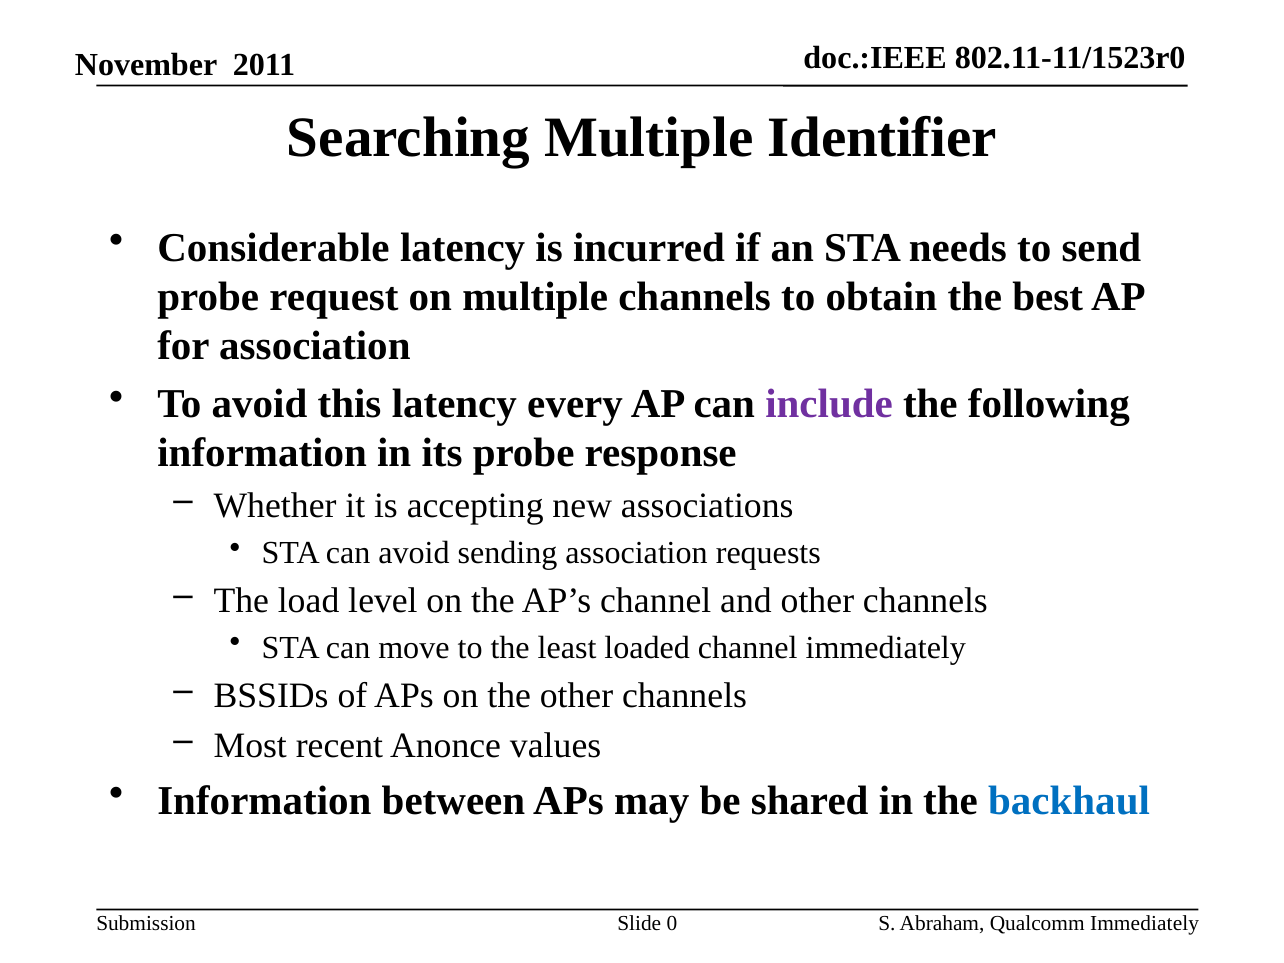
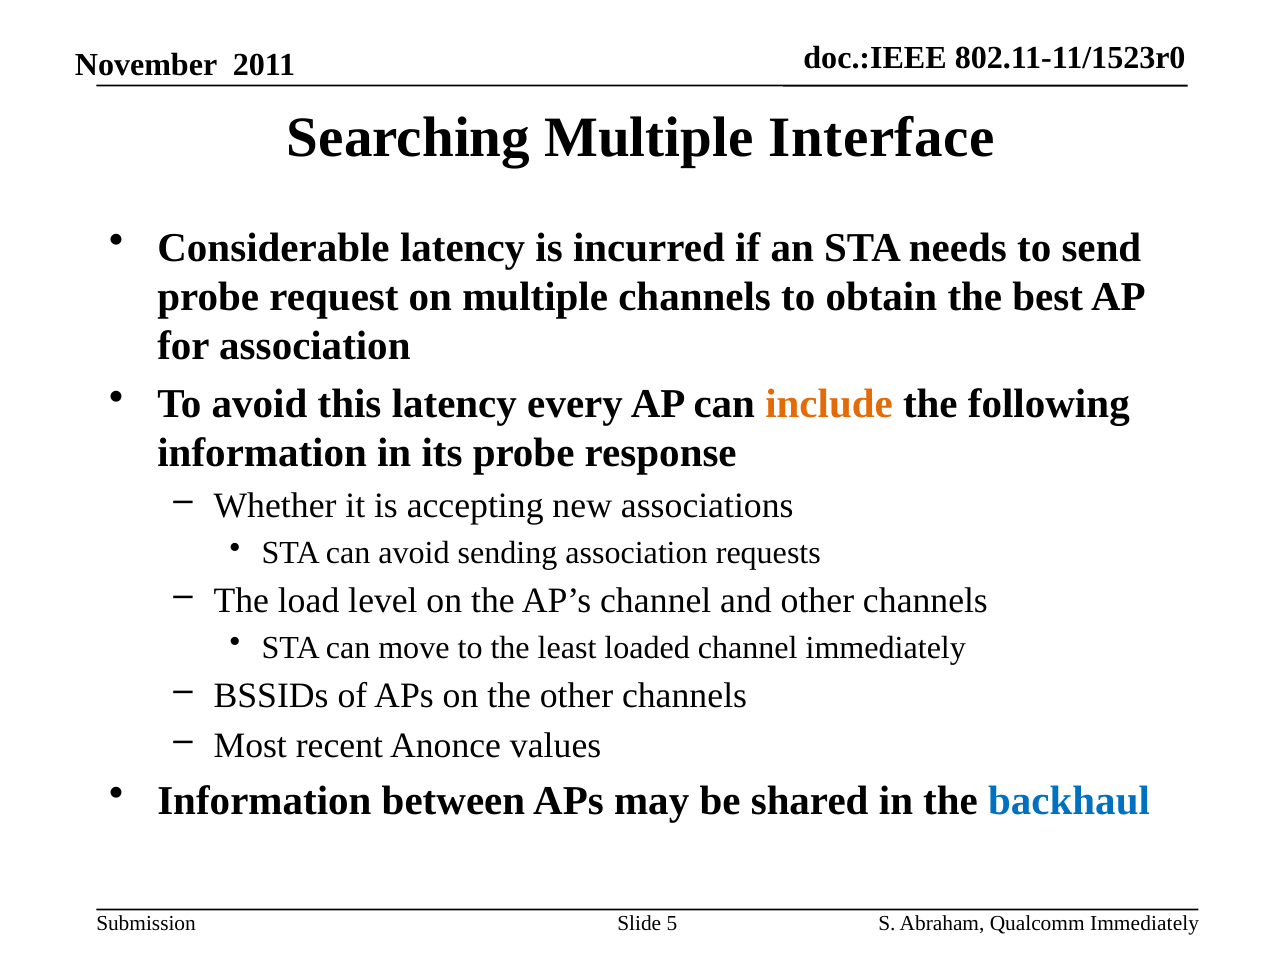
Identifier: Identifier -> Interface (882, 138)
include colour: purple -> orange (829, 404)
0: 0 -> 5 (672, 924)
